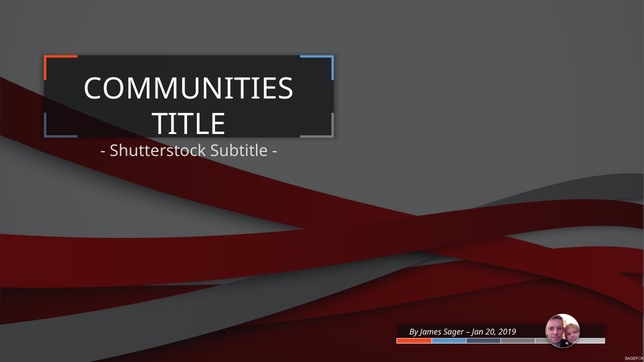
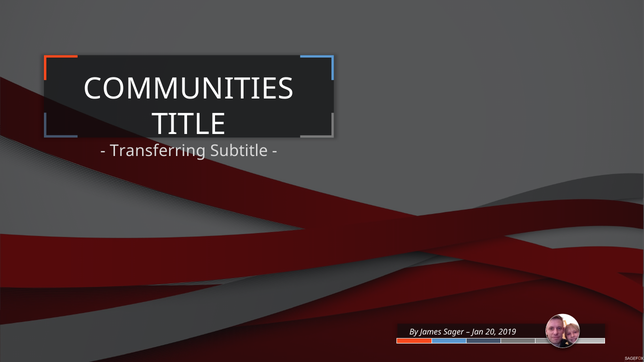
Shutterstock: Shutterstock -> Transferring (158, 151)
